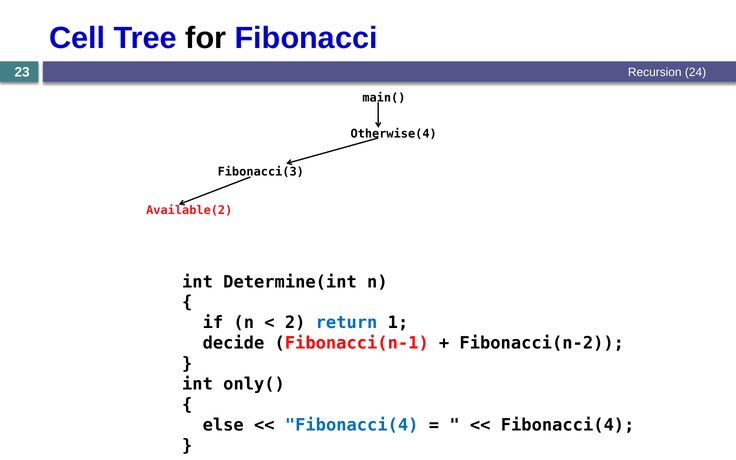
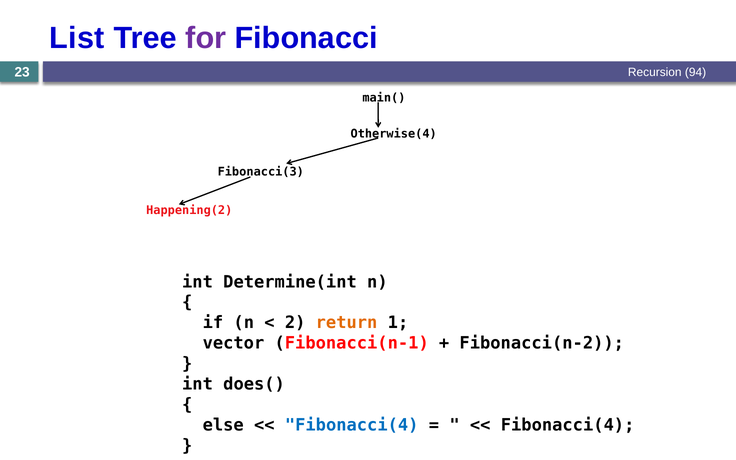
Cell: Cell -> List (77, 38)
for colour: black -> purple (206, 38)
24: 24 -> 94 (696, 72)
Available(2: Available(2 -> Happening(2 (189, 210)
return colour: blue -> orange (347, 323)
decide: decide -> vector (233, 343)
only(: only( -> does( (254, 384)
